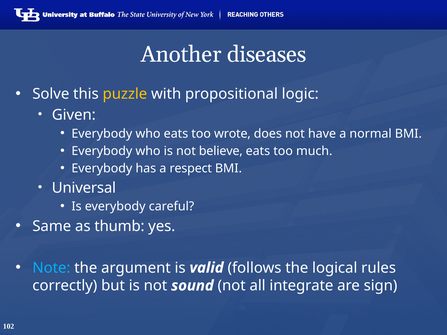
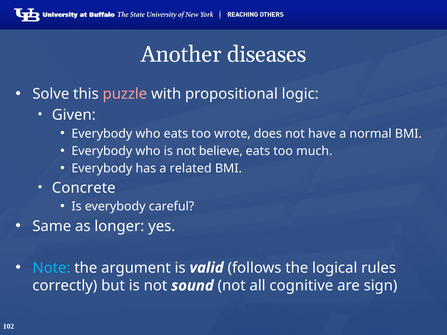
puzzle colour: yellow -> pink (125, 94)
respect: respect -> related (191, 168)
Universal: Universal -> Concrete (84, 188)
thumb: thumb -> longer (119, 226)
integrate: integrate -> cognitive (301, 286)
